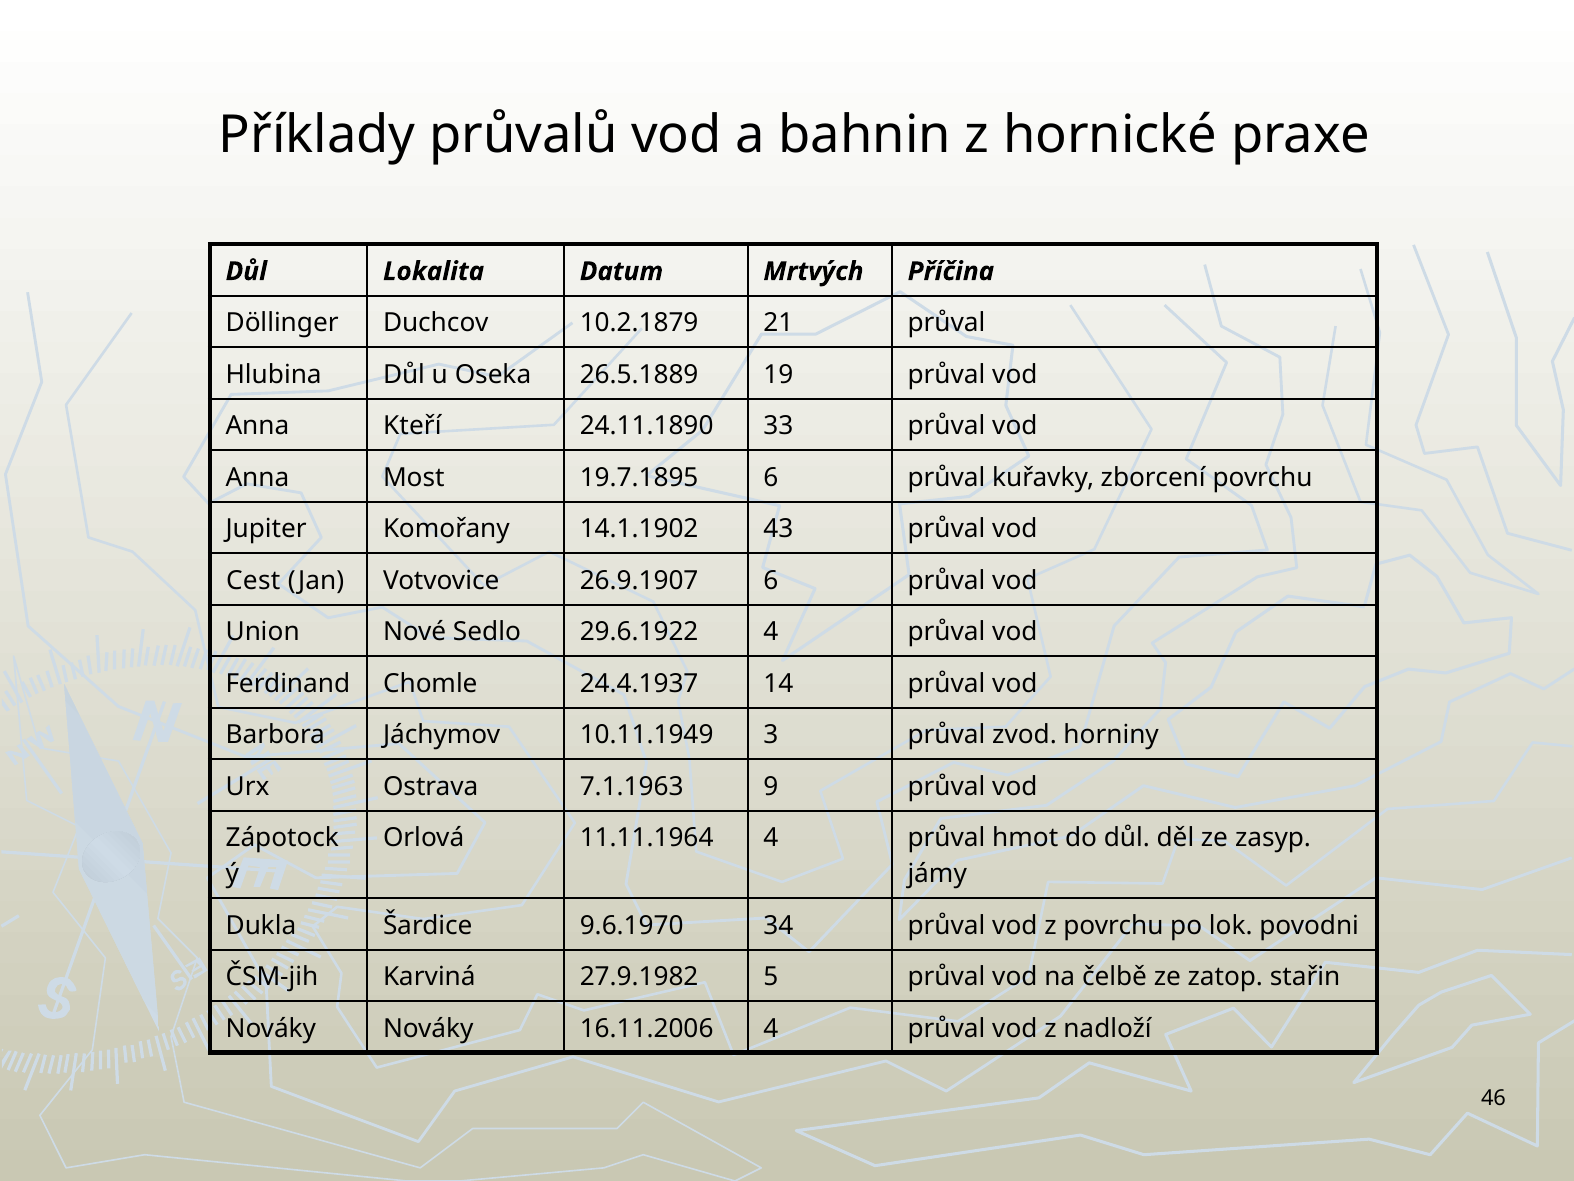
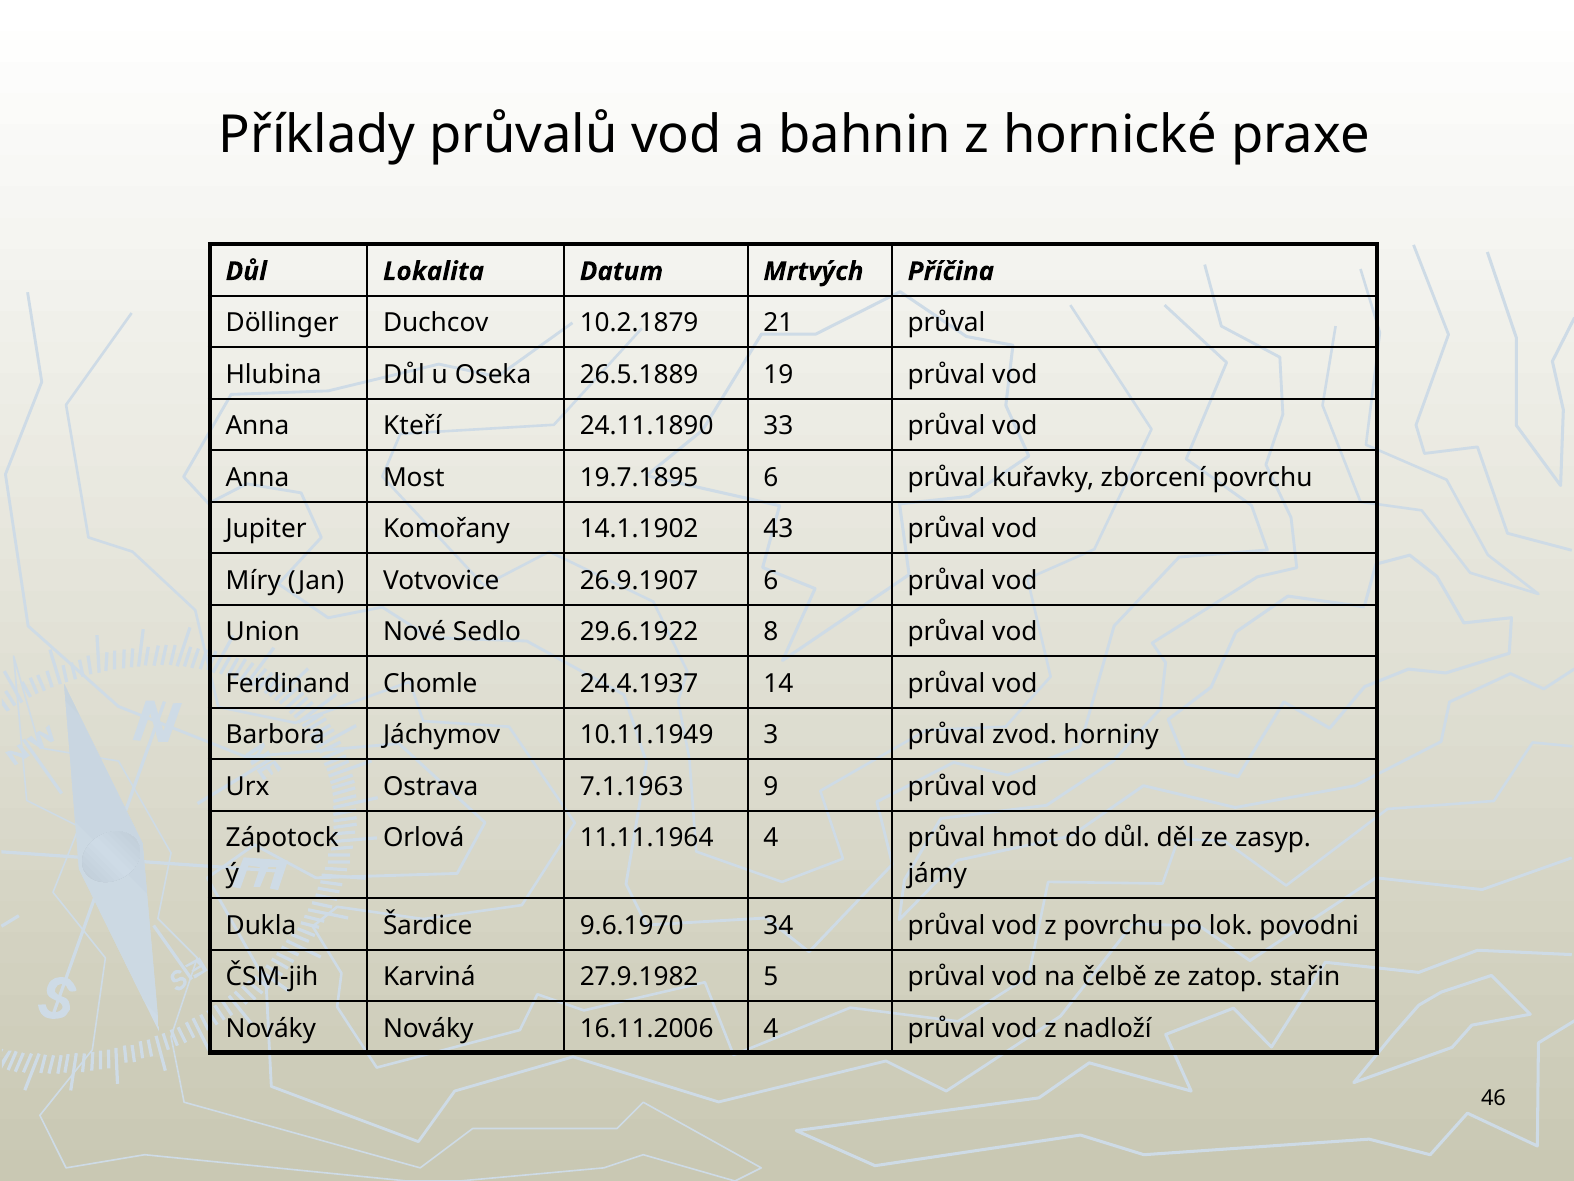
Cest: Cest -> Míry (253, 580)
29.6.1922 4: 4 -> 8 (771, 632)
